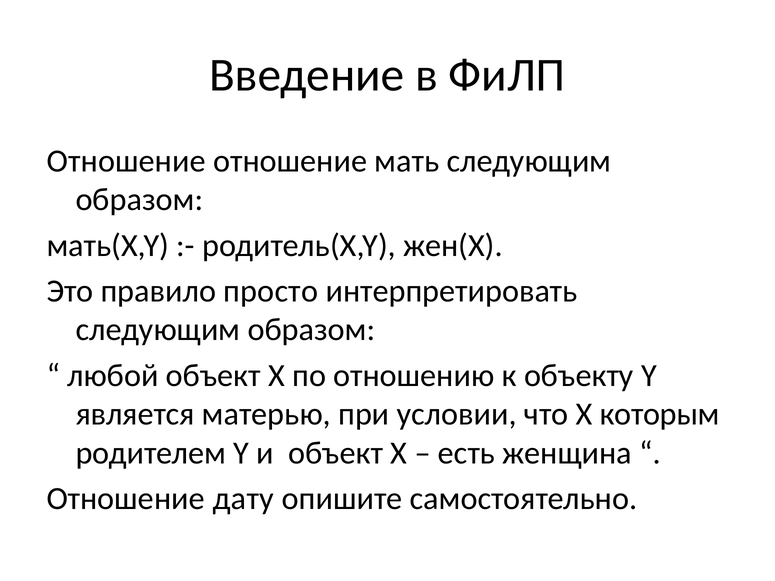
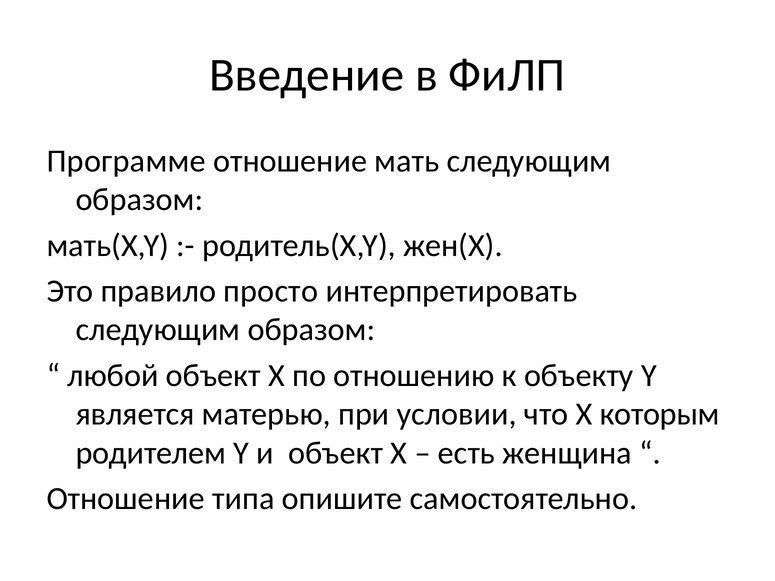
Отношение: Отношение -> Программе (126, 161)
дату: дату -> типа (243, 499)
